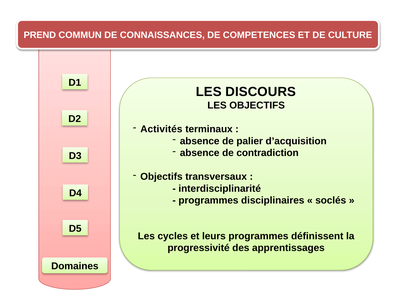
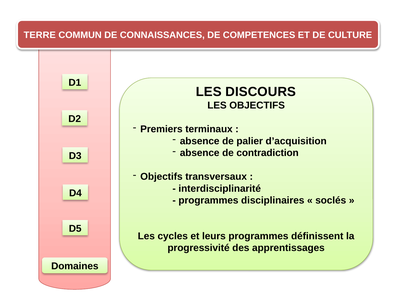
PREND: PREND -> TERRE (40, 35)
Activités: Activités -> Premiers (161, 129)
